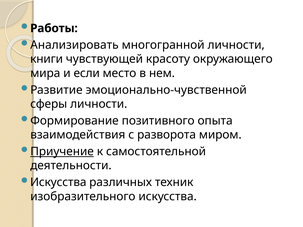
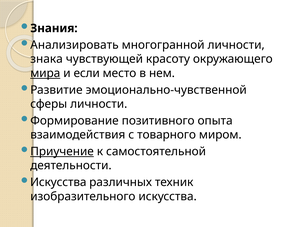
Работы: Работы -> Знания (54, 28)
книги: книги -> знака (47, 59)
мира underline: none -> present (45, 73)
разворота: разворота -> товарного (167, 135)
